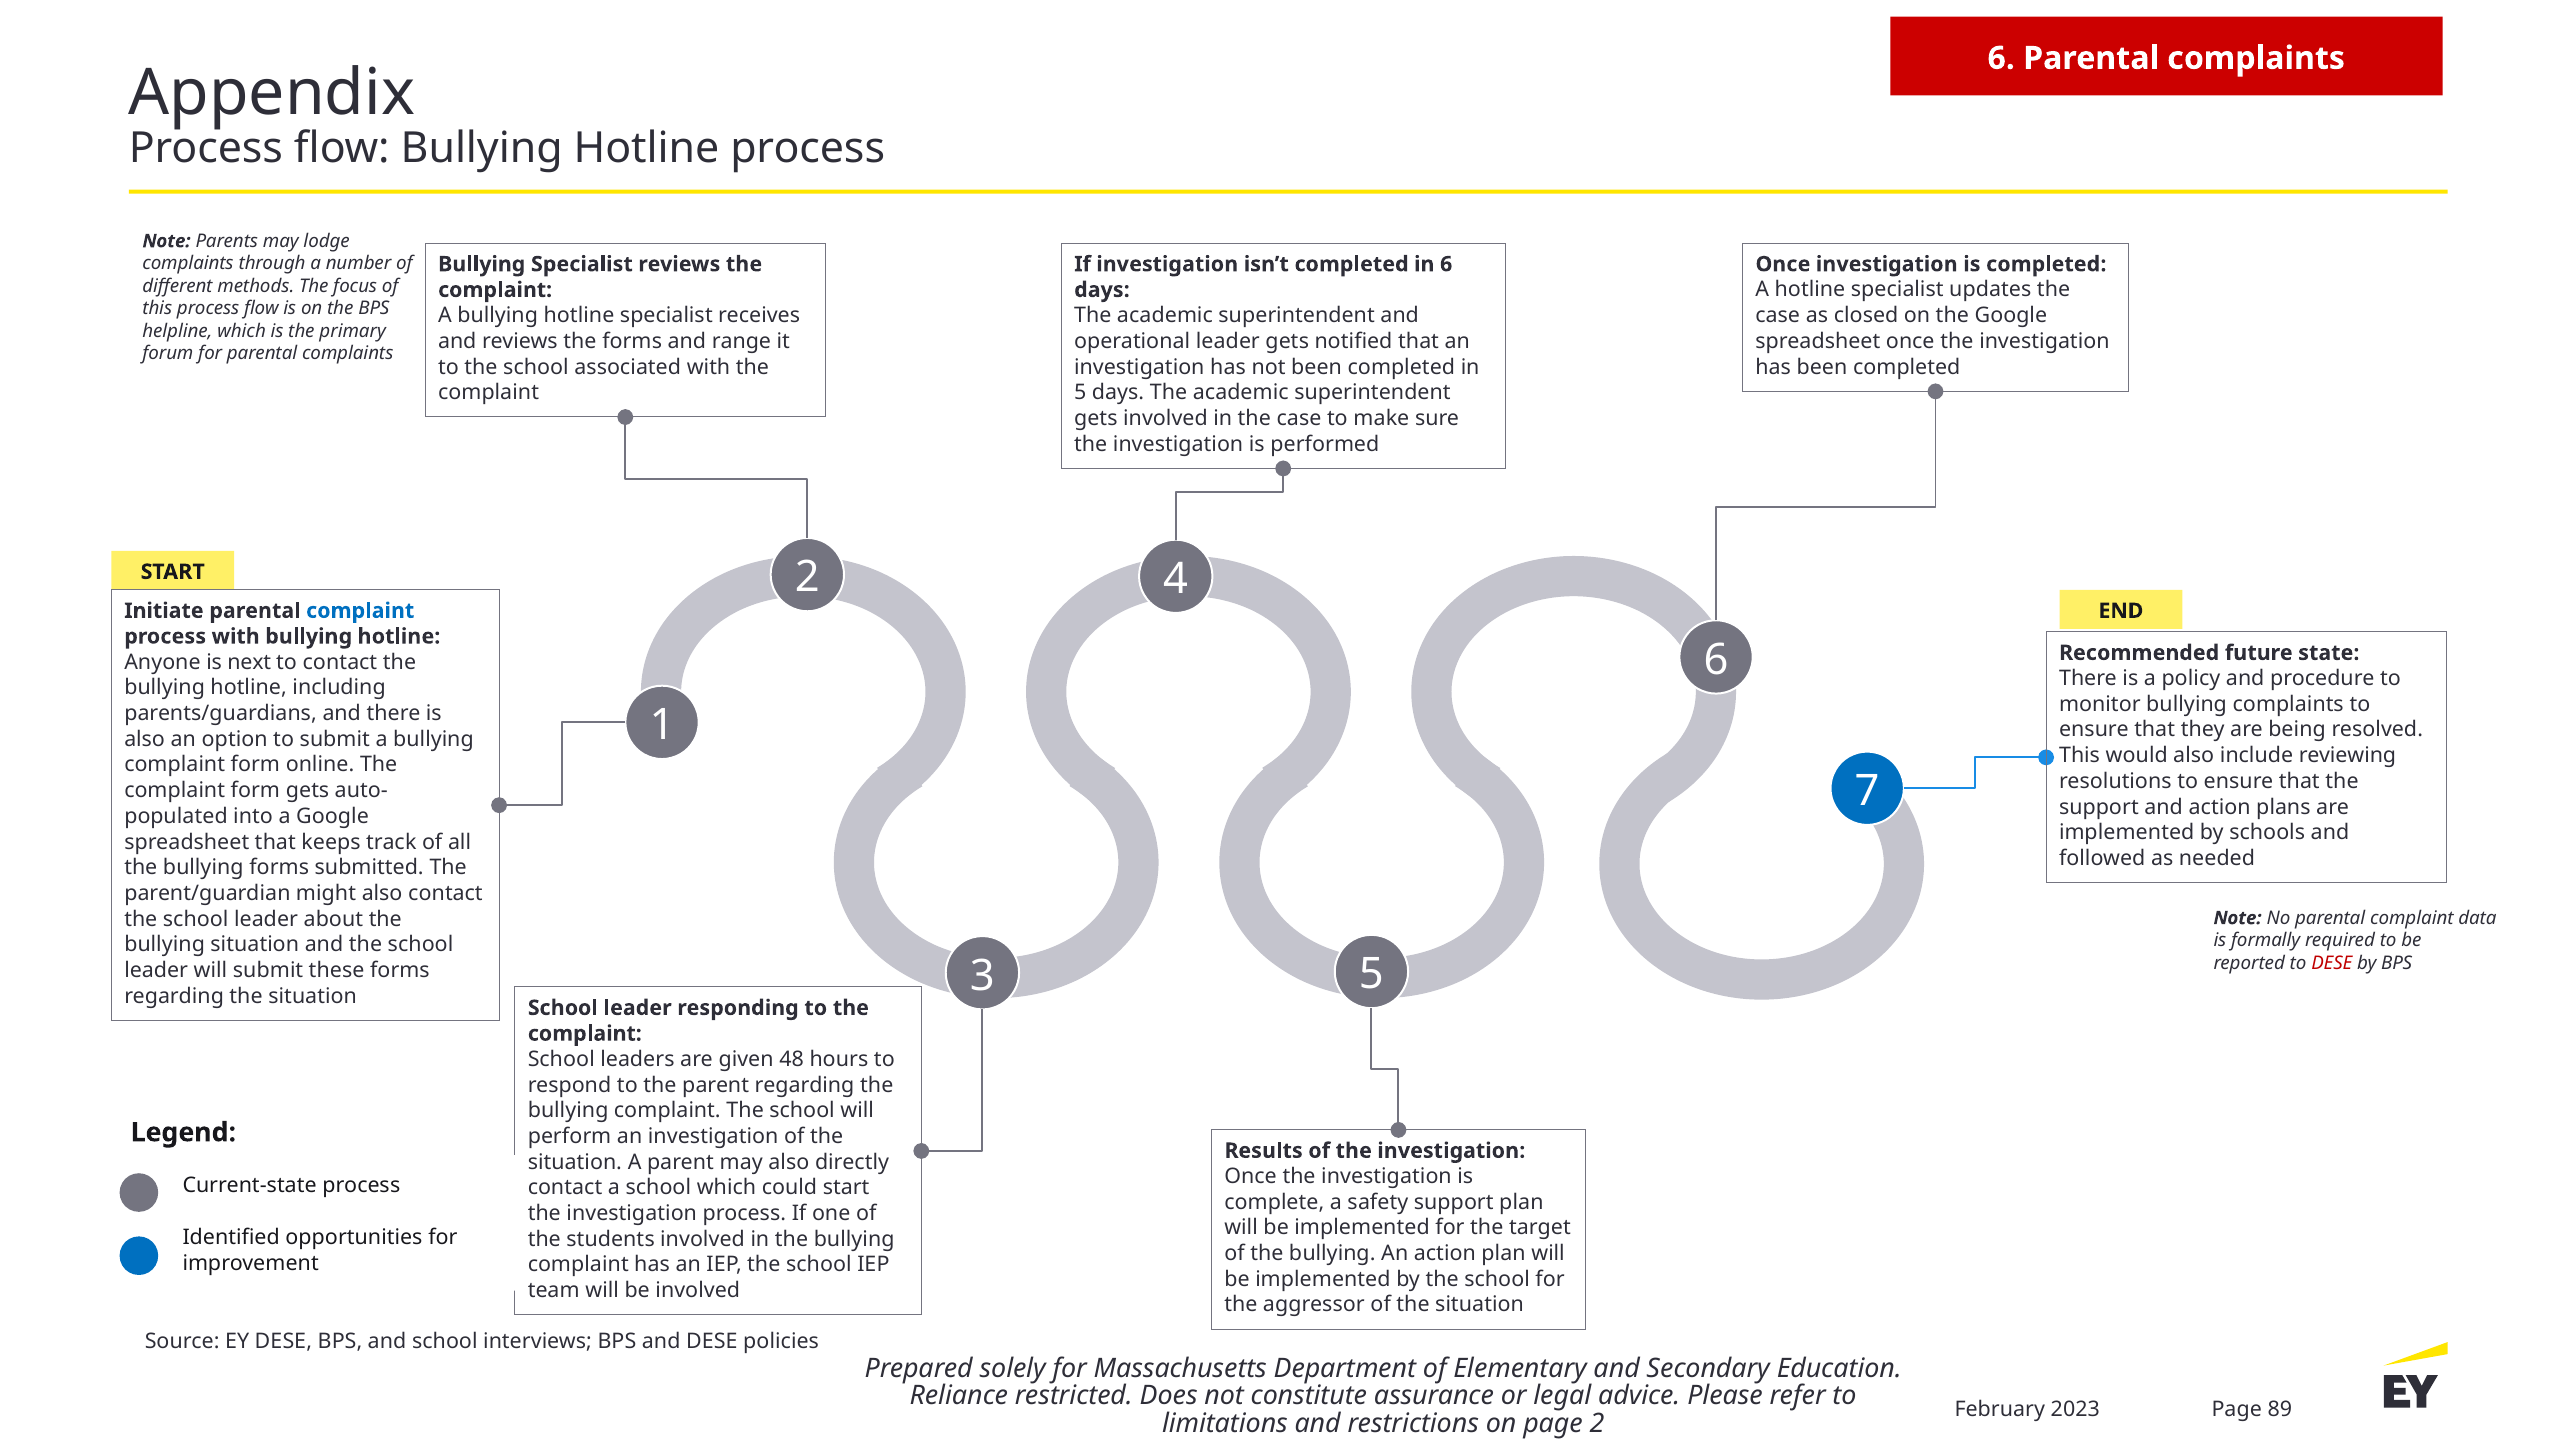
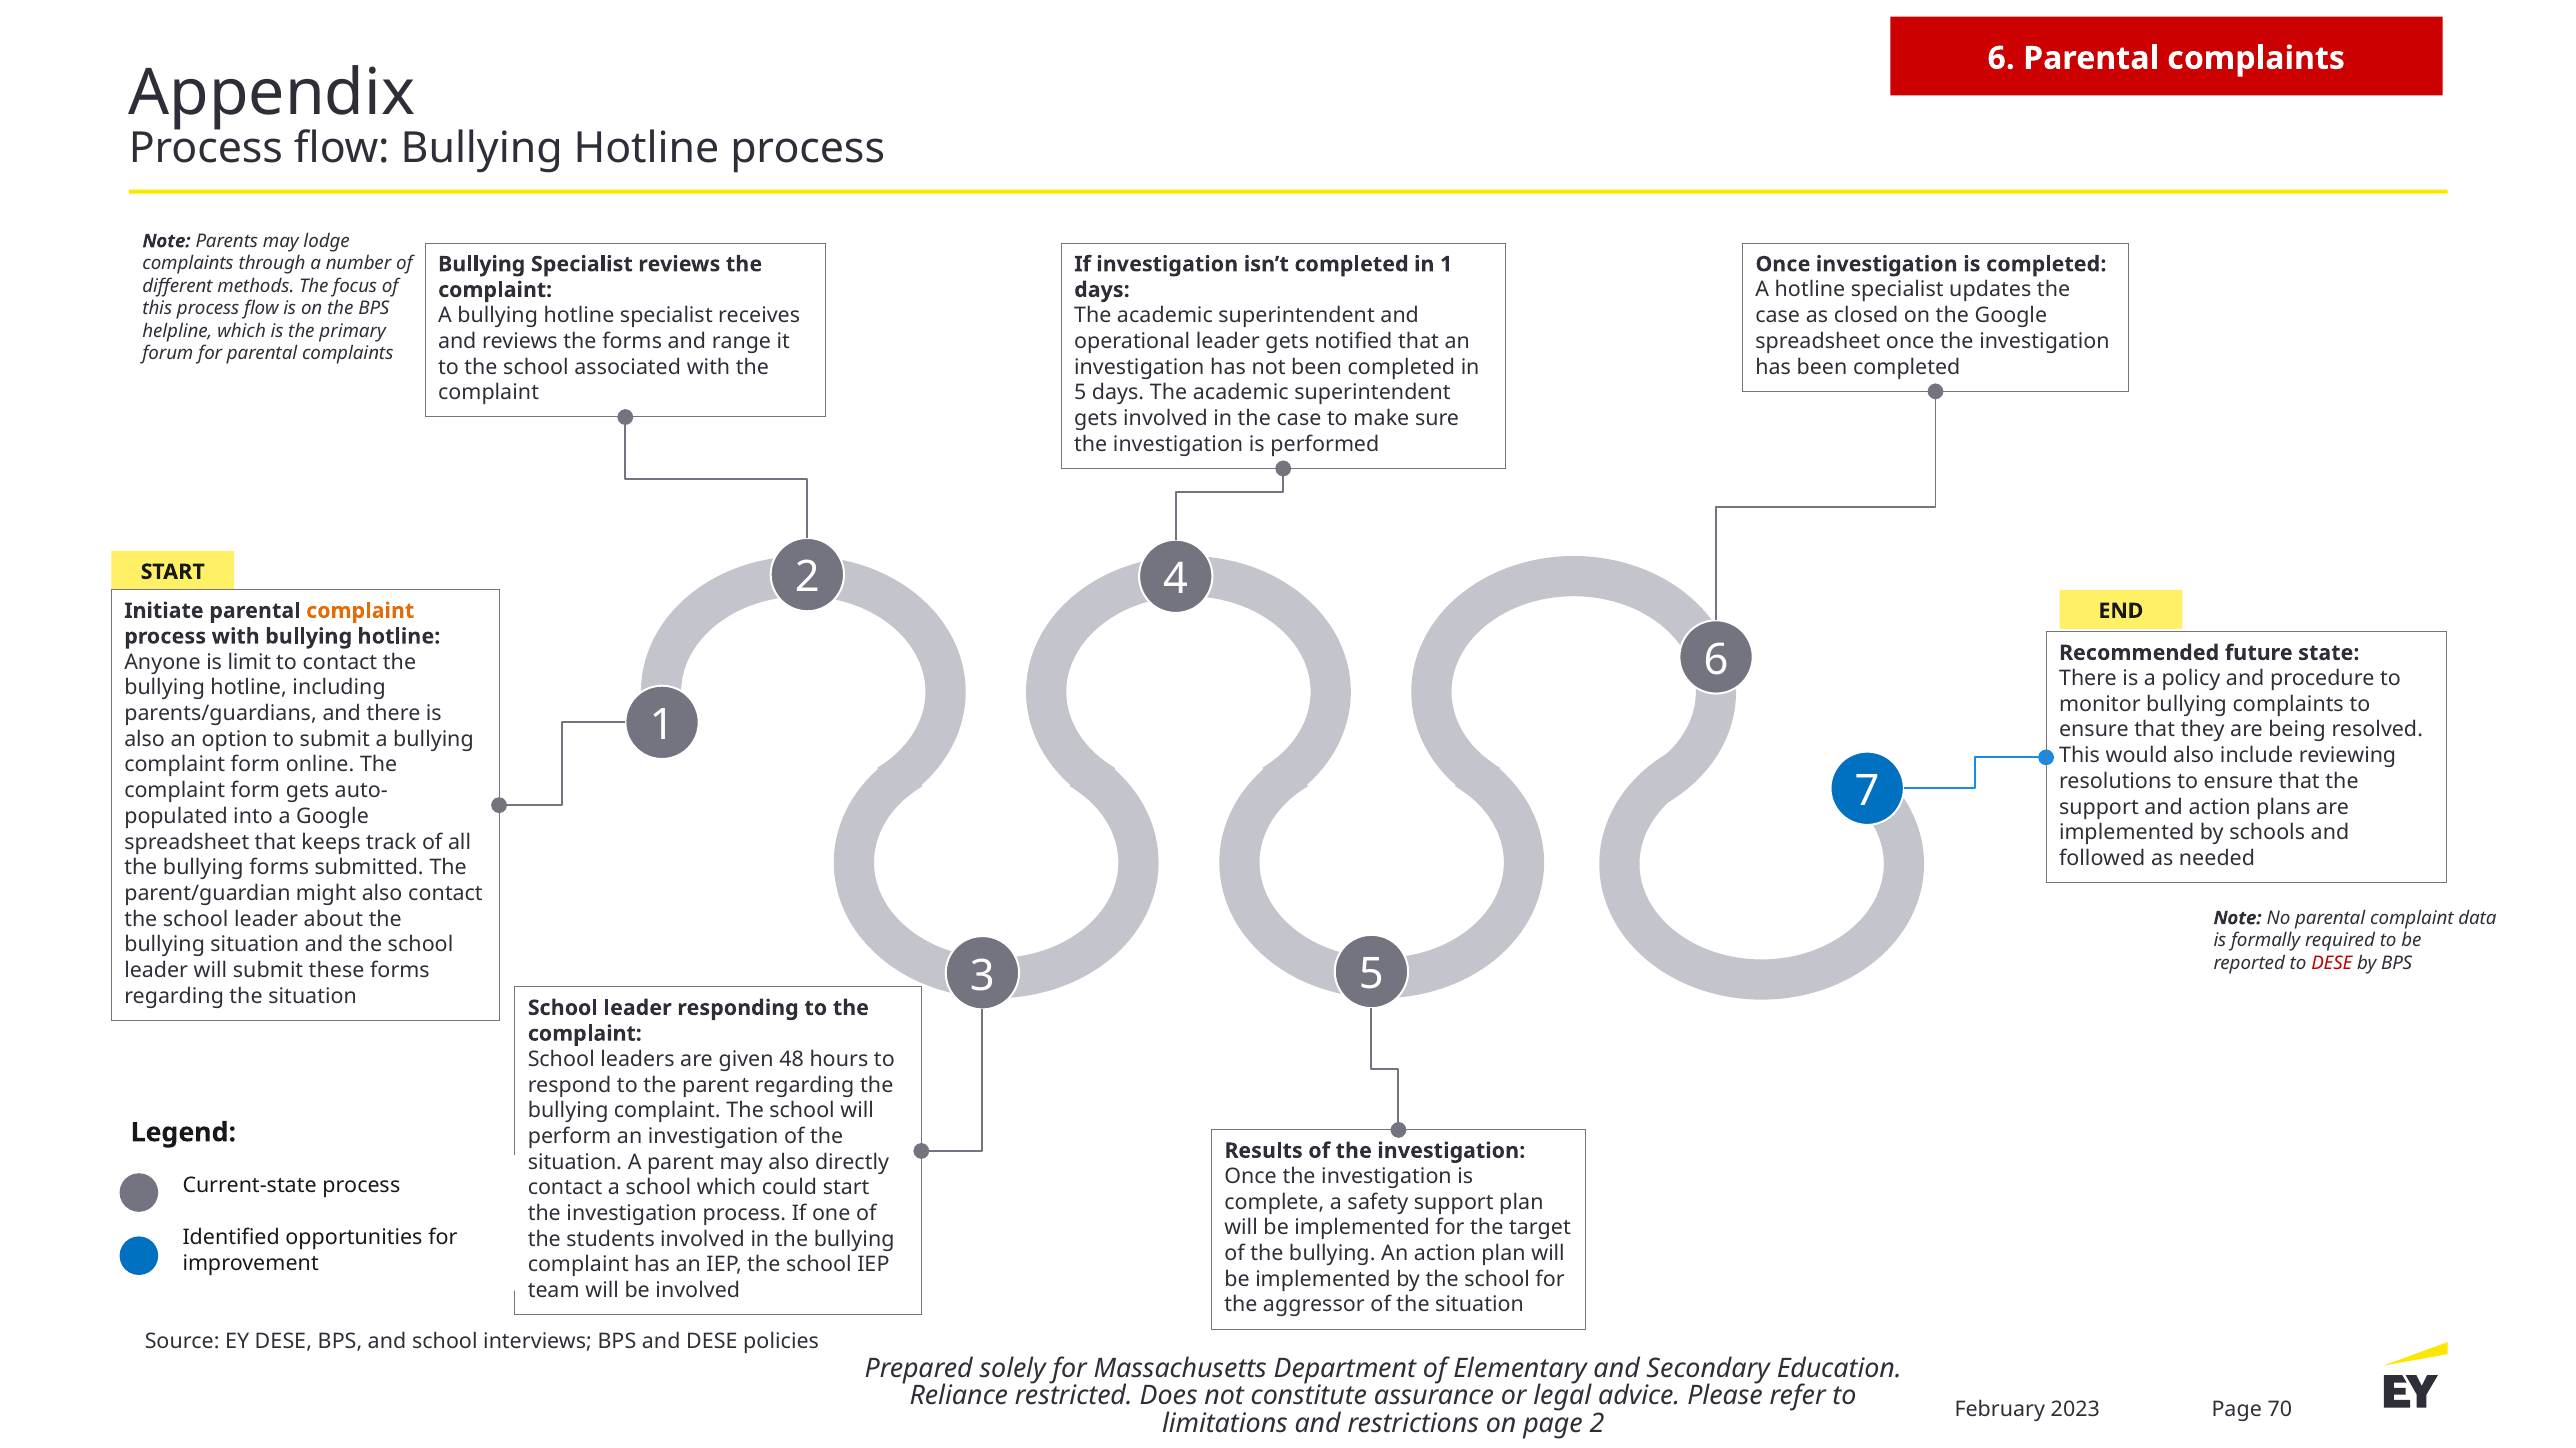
in 6: 6 -> 1 (1446, 264)
complaint colour: blue -> orange (360, 611)
next: next -> limit (249, 662)
89: 89 -> 70 (2280, 1409)
